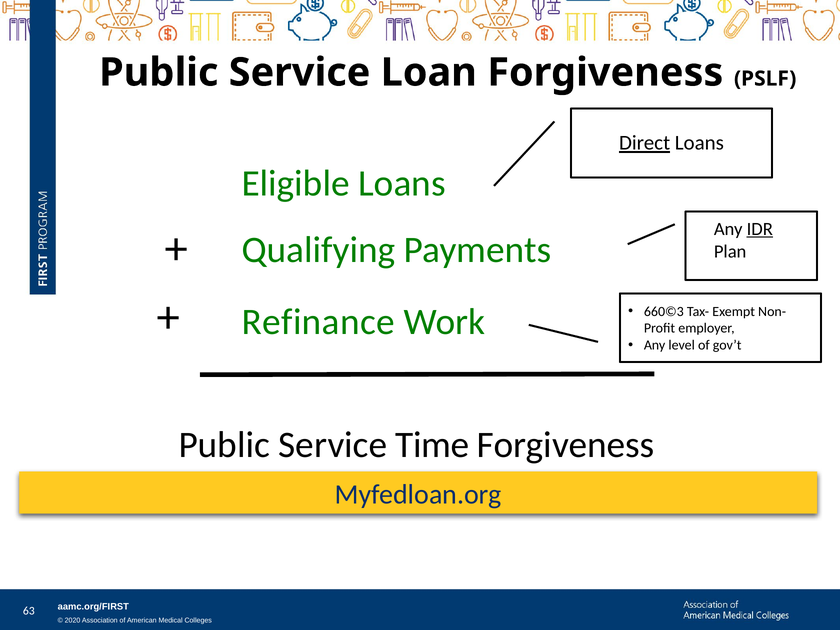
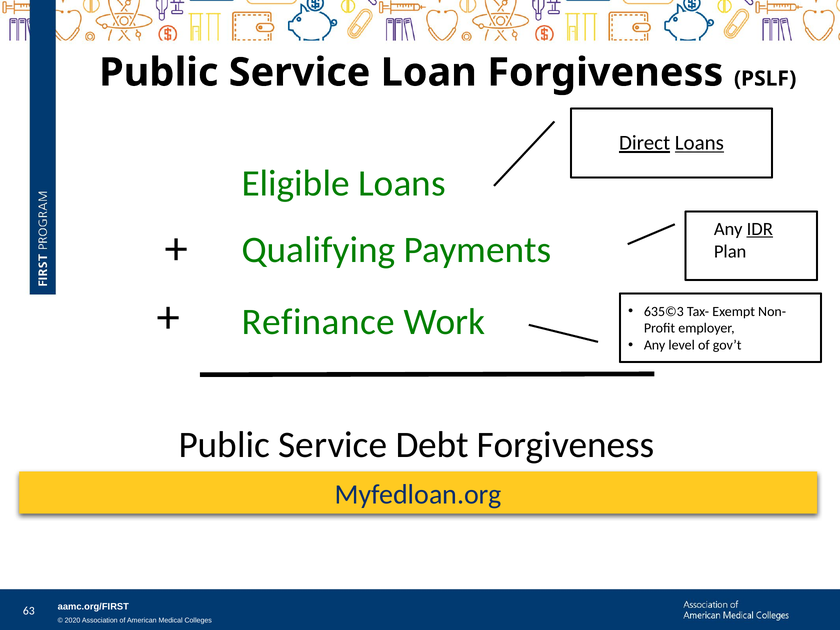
Loans underline: none -> present (699, 143)
660©3: 660©3 -> 635©3 (664, 312)
Time: Time -> Debt (432, 445)
